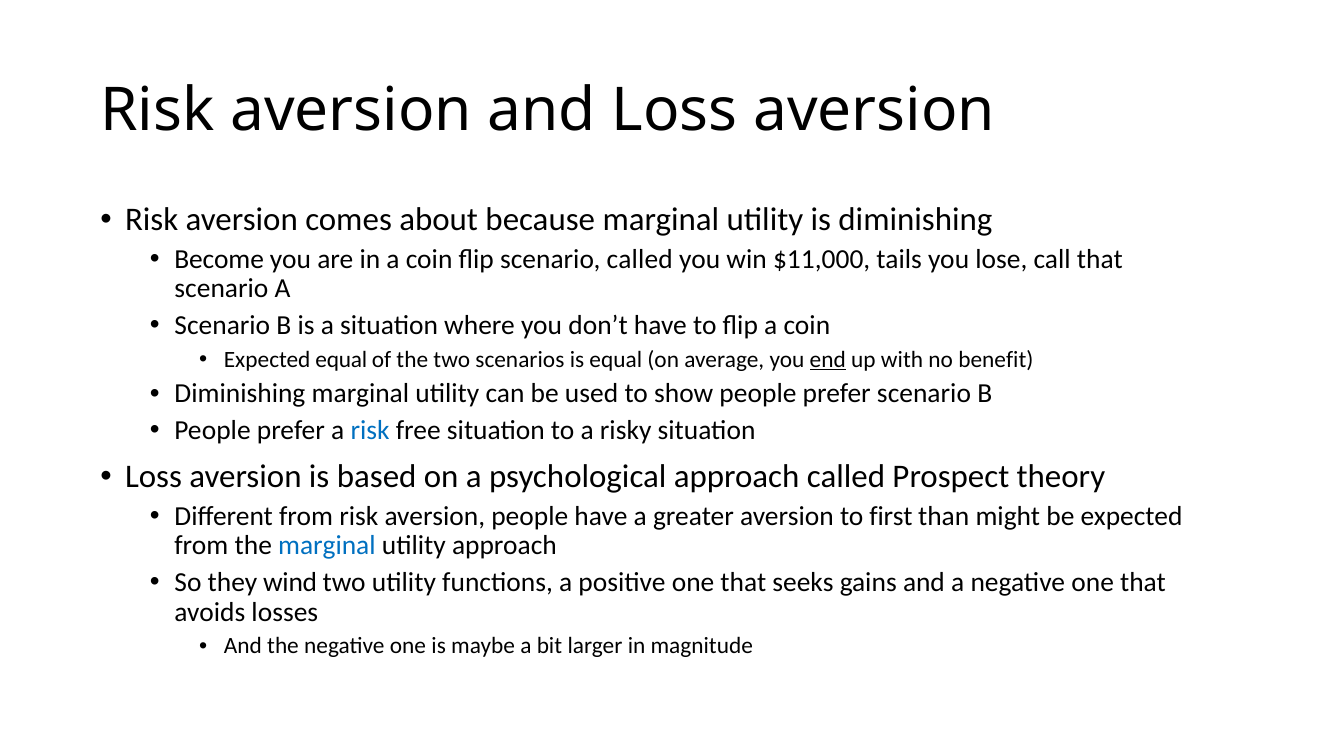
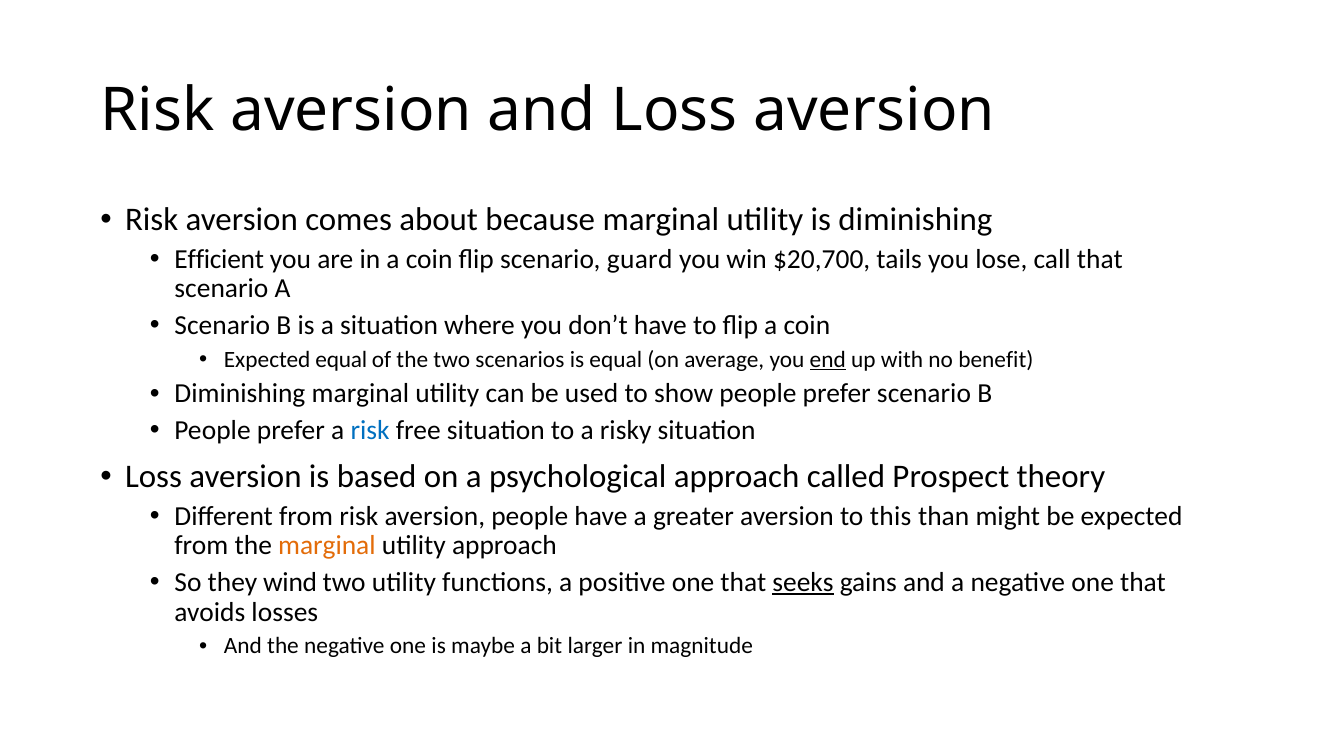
Become: Become -> Efficient (219, 259)
scenario called: called -> guard (640, 259)
$11,000: $11,000 -> $20,700 (822, 259)
first: first -> this (891, 516)
marginal colour: blue -> orange (327, 546)
seeks underline: none -> present (803, 582)
